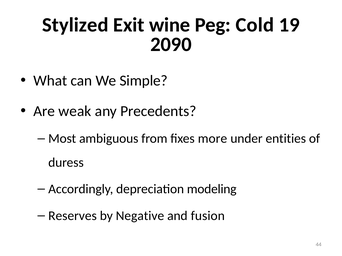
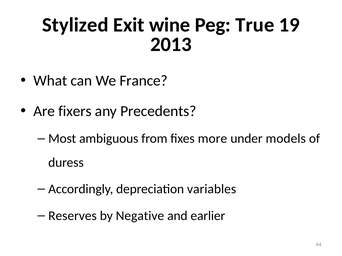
Cold: Cold -> True (255, 25)
2090: 2090 -> 2013 (171, 45)
Simple: Simple -> France (144, 81)
weak: weak -> fixers (75, 111)
entities: entities -> models (286, 139)
modeling: modeling -> variables (212, 189)
fusion: fusion -> earlier (208, 216)
